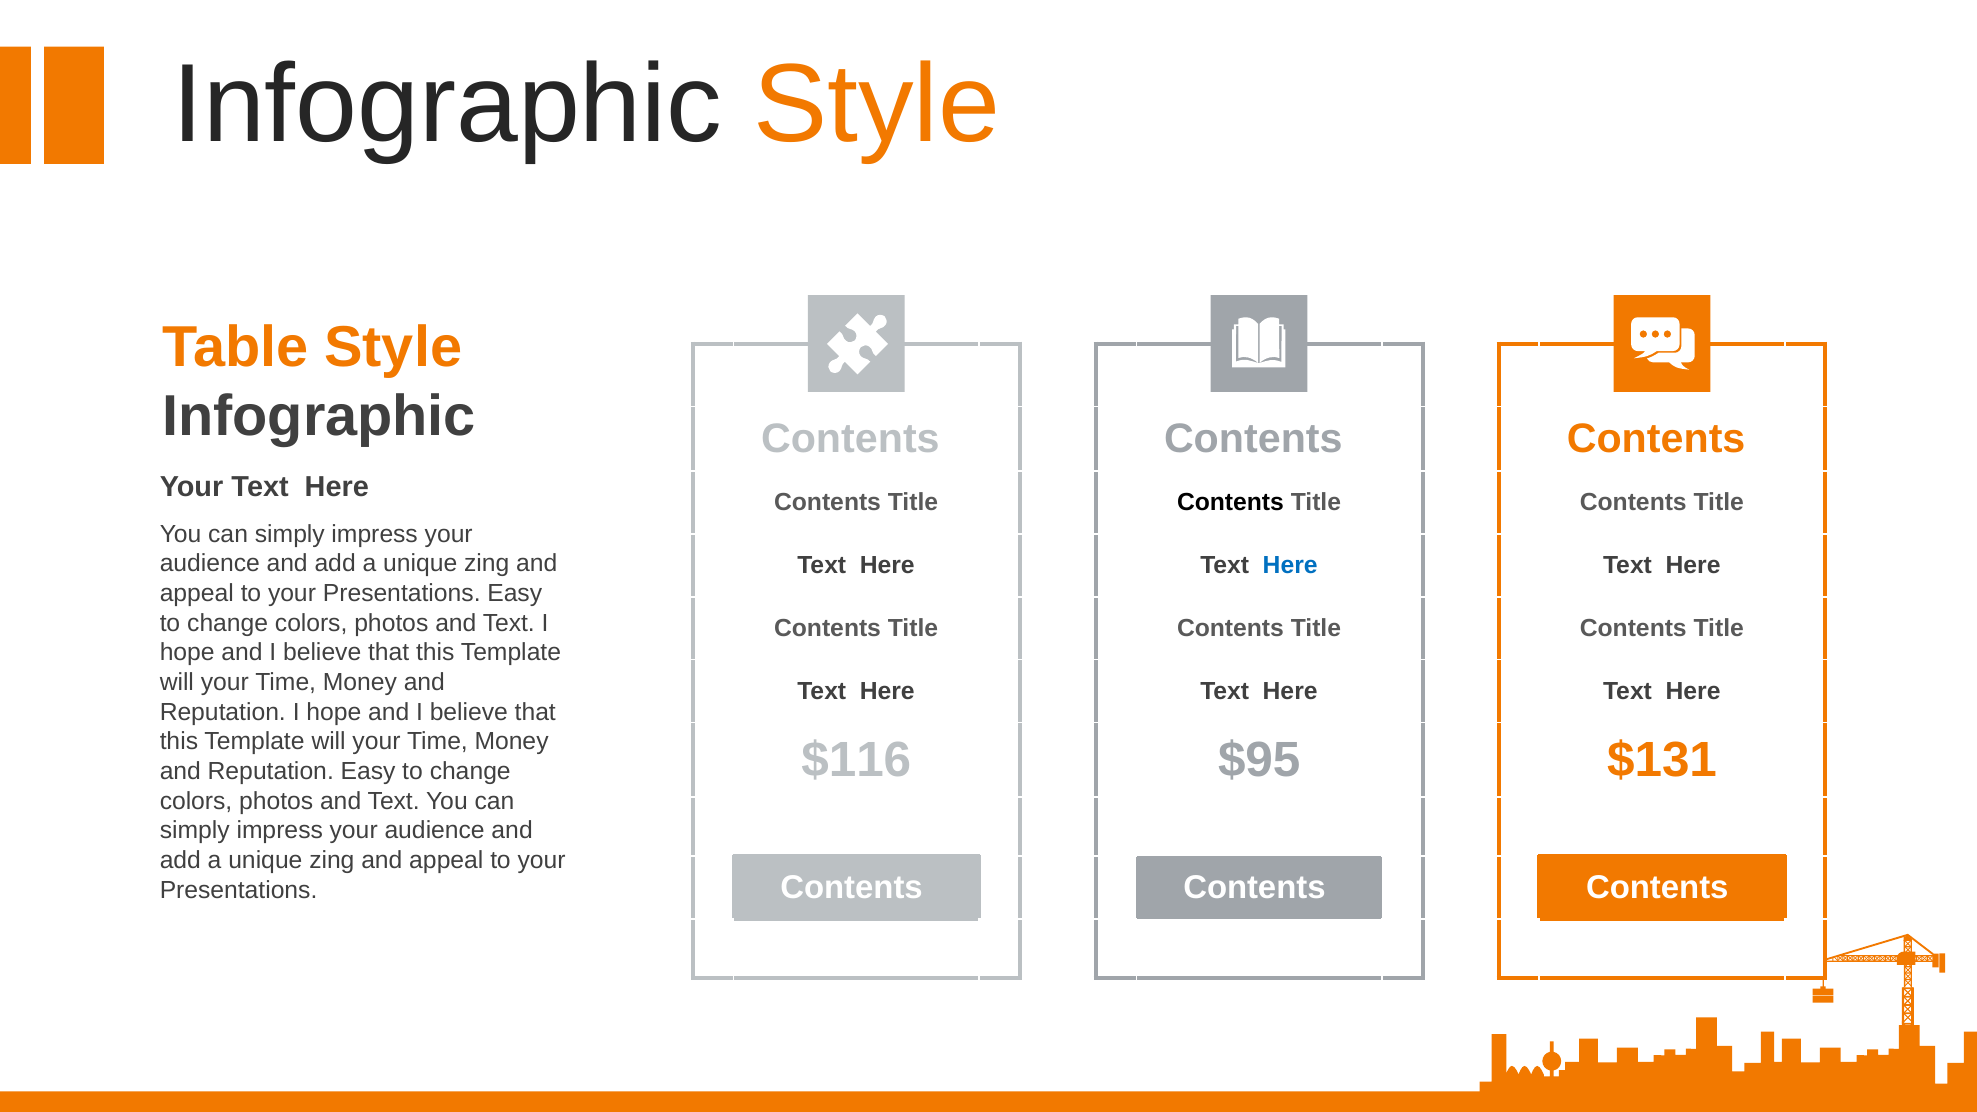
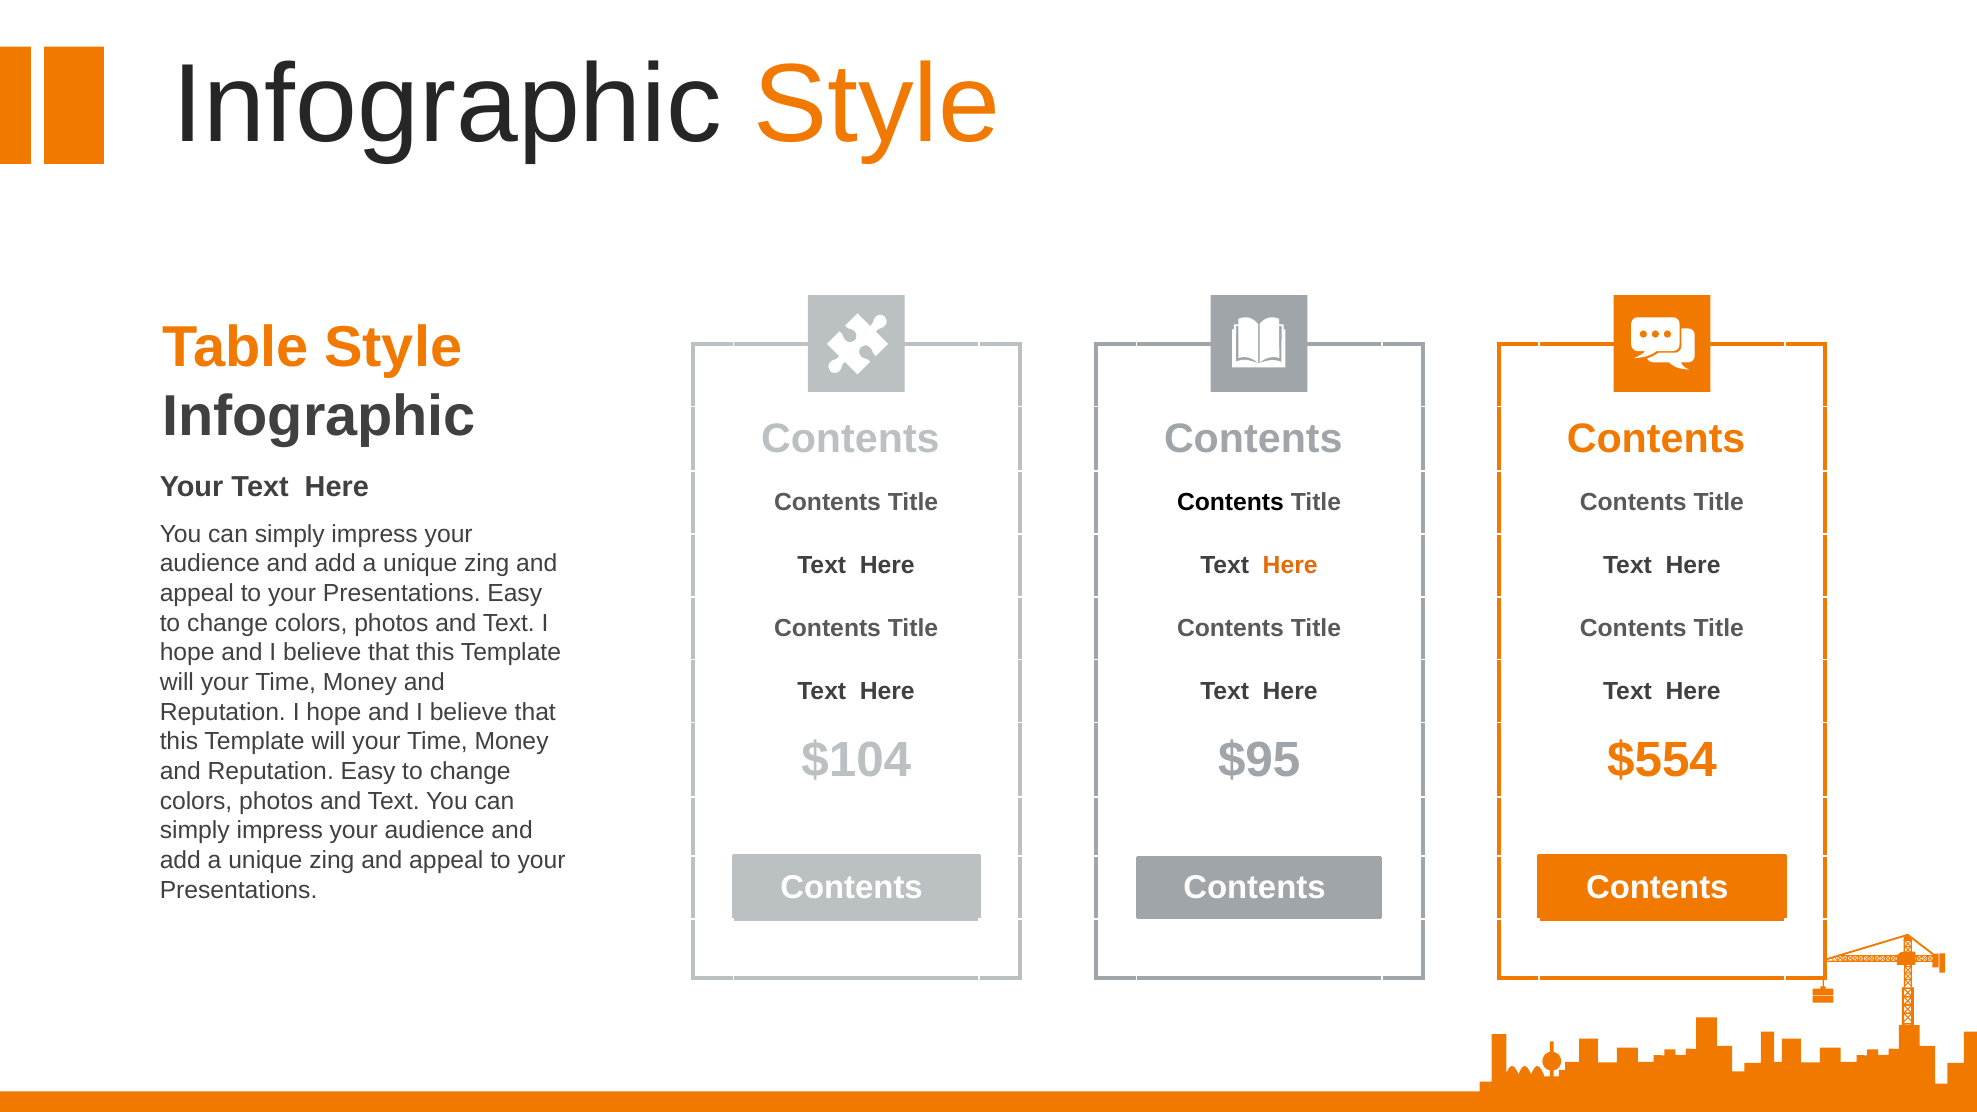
Here colour: blue -> orange (1290, 566)
$116: $116 -> $104 (856, 760)
$131: $131 -> $554 (1662, 760)
